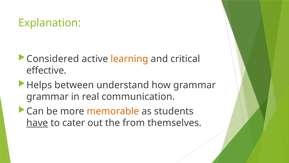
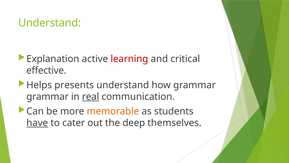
Explanation: Explanation -> Understand (50, 23)
Considered: Considered -> Explanation (53, 59)
learning colour: orange -> red (129, 59)
between: between -> presents (74, 85)
real underline: none -> present (91, 96)
from: from -> deep (134, 123)
